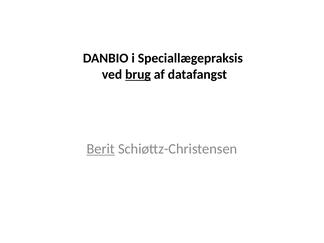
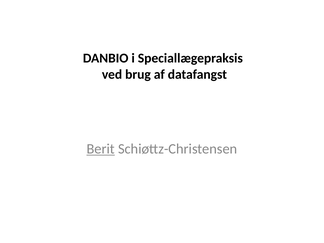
brug underline: present -> none (138, 74)
